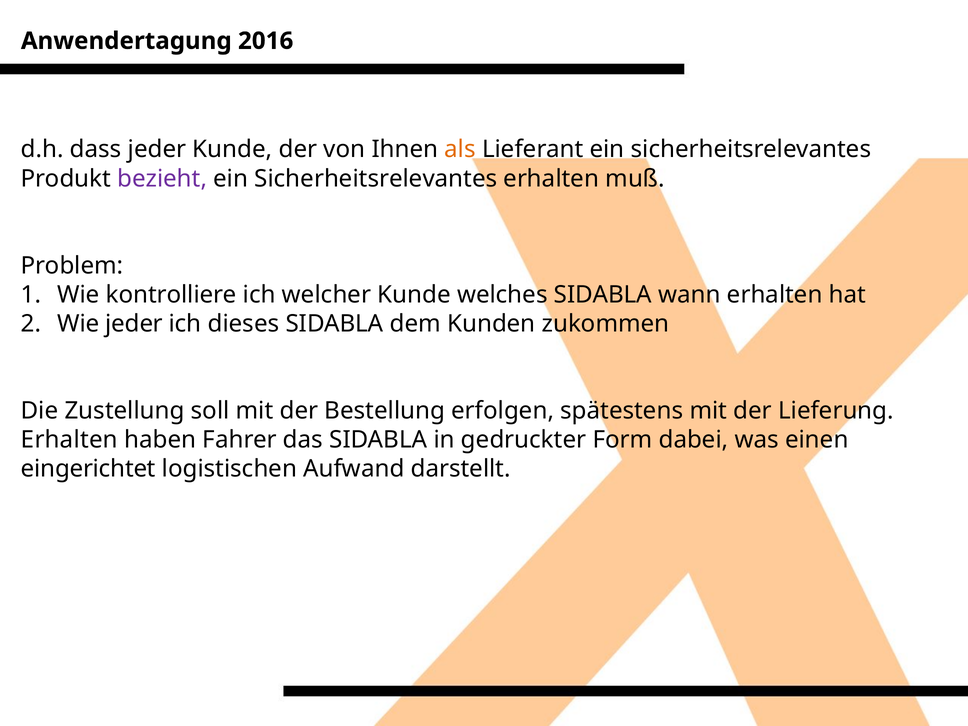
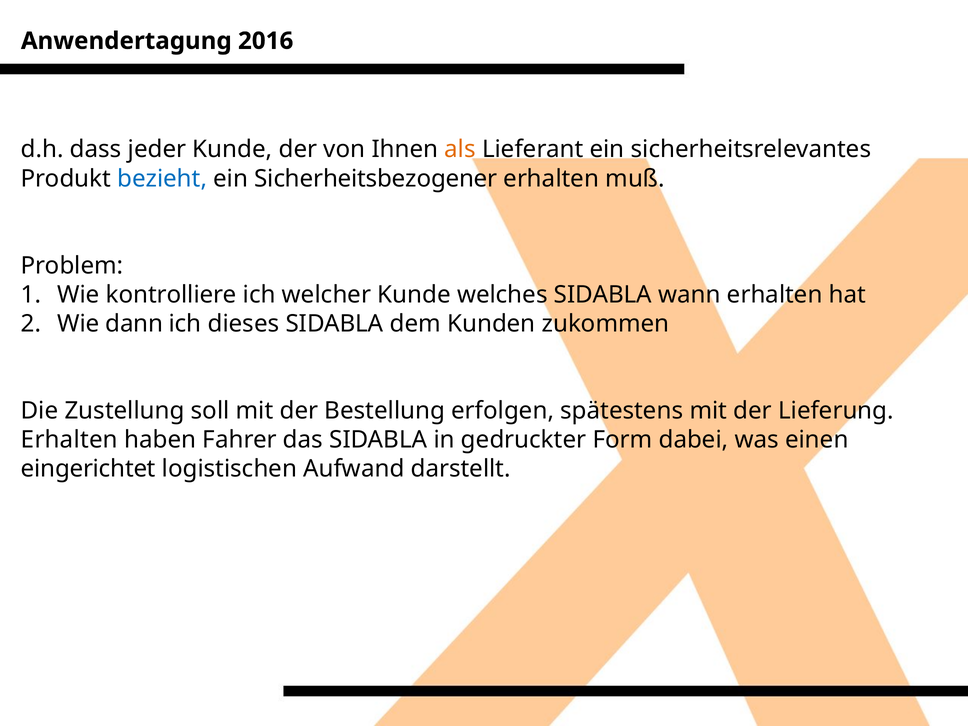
bezieht colour: purple -> blue (162, 179)
Sicherheitsrelevantes: Sicherheitsrelevantes -> Sicherheitsbezogener (376, 179)
Wie jeder: jeder -> dann (134, 324)
